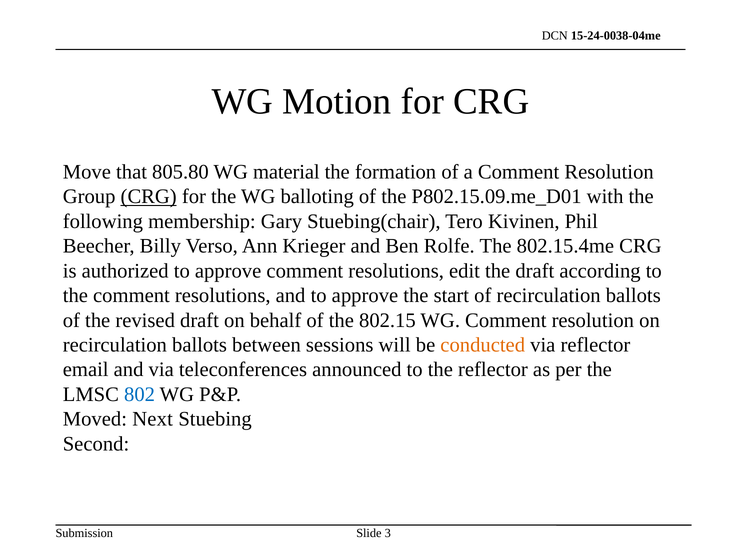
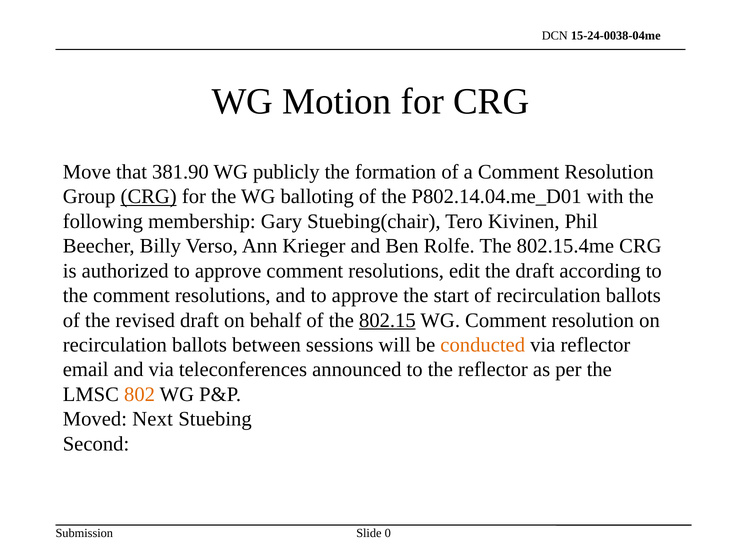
805.80: 805.80 -> 381.90 (180, 172)
material: material -> publicly (286, 172)
P802.15.09.me_D01: P802.15.09.me_D01 -> P802.14.04.me_D01 (497, 197)
802.15 underline: none -> present (387, 320)
802 colour: blue -> orange (140, 394)
3: 3 -> 0 (388, 533)
